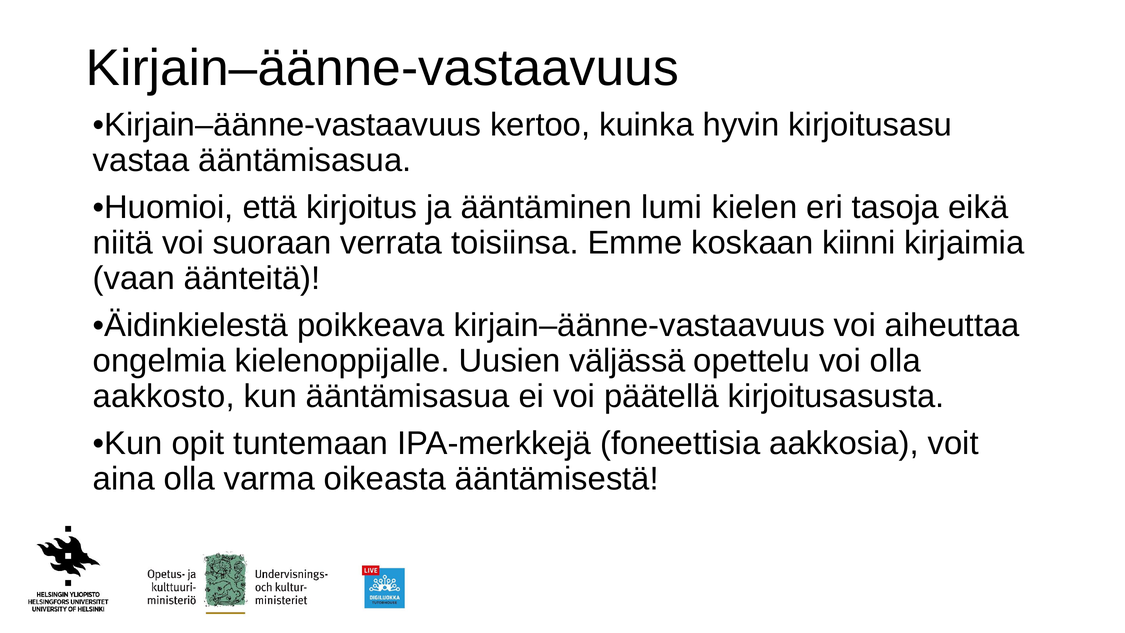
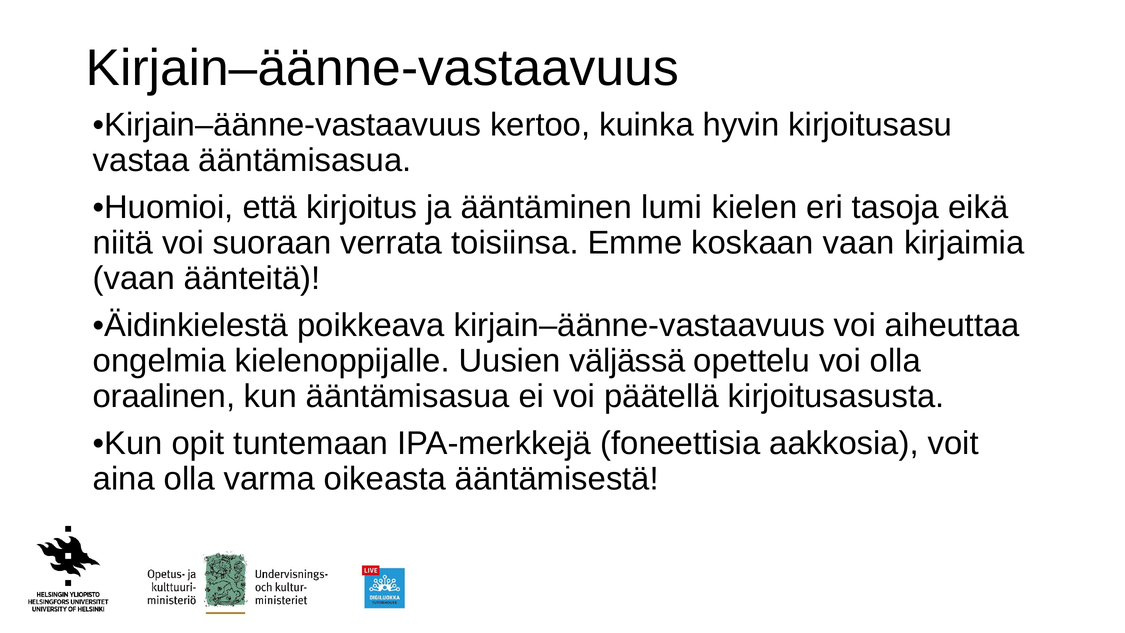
koskaan kiinni: kiinni -> vaan (859, 243)
aakkosto: aakkosto -> oraalinen (164, 396)
